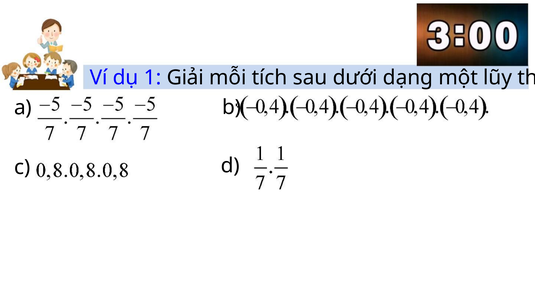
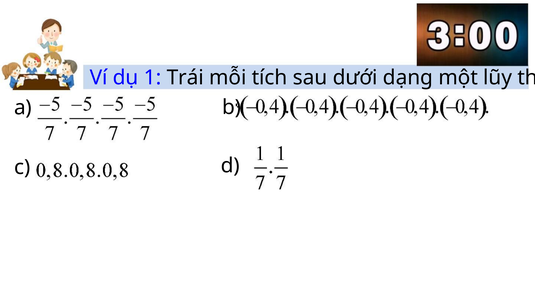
Giải: Giải -> Trái (185, 78)
